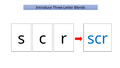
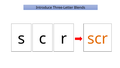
scr colour: blue -> orange (98, 38)
